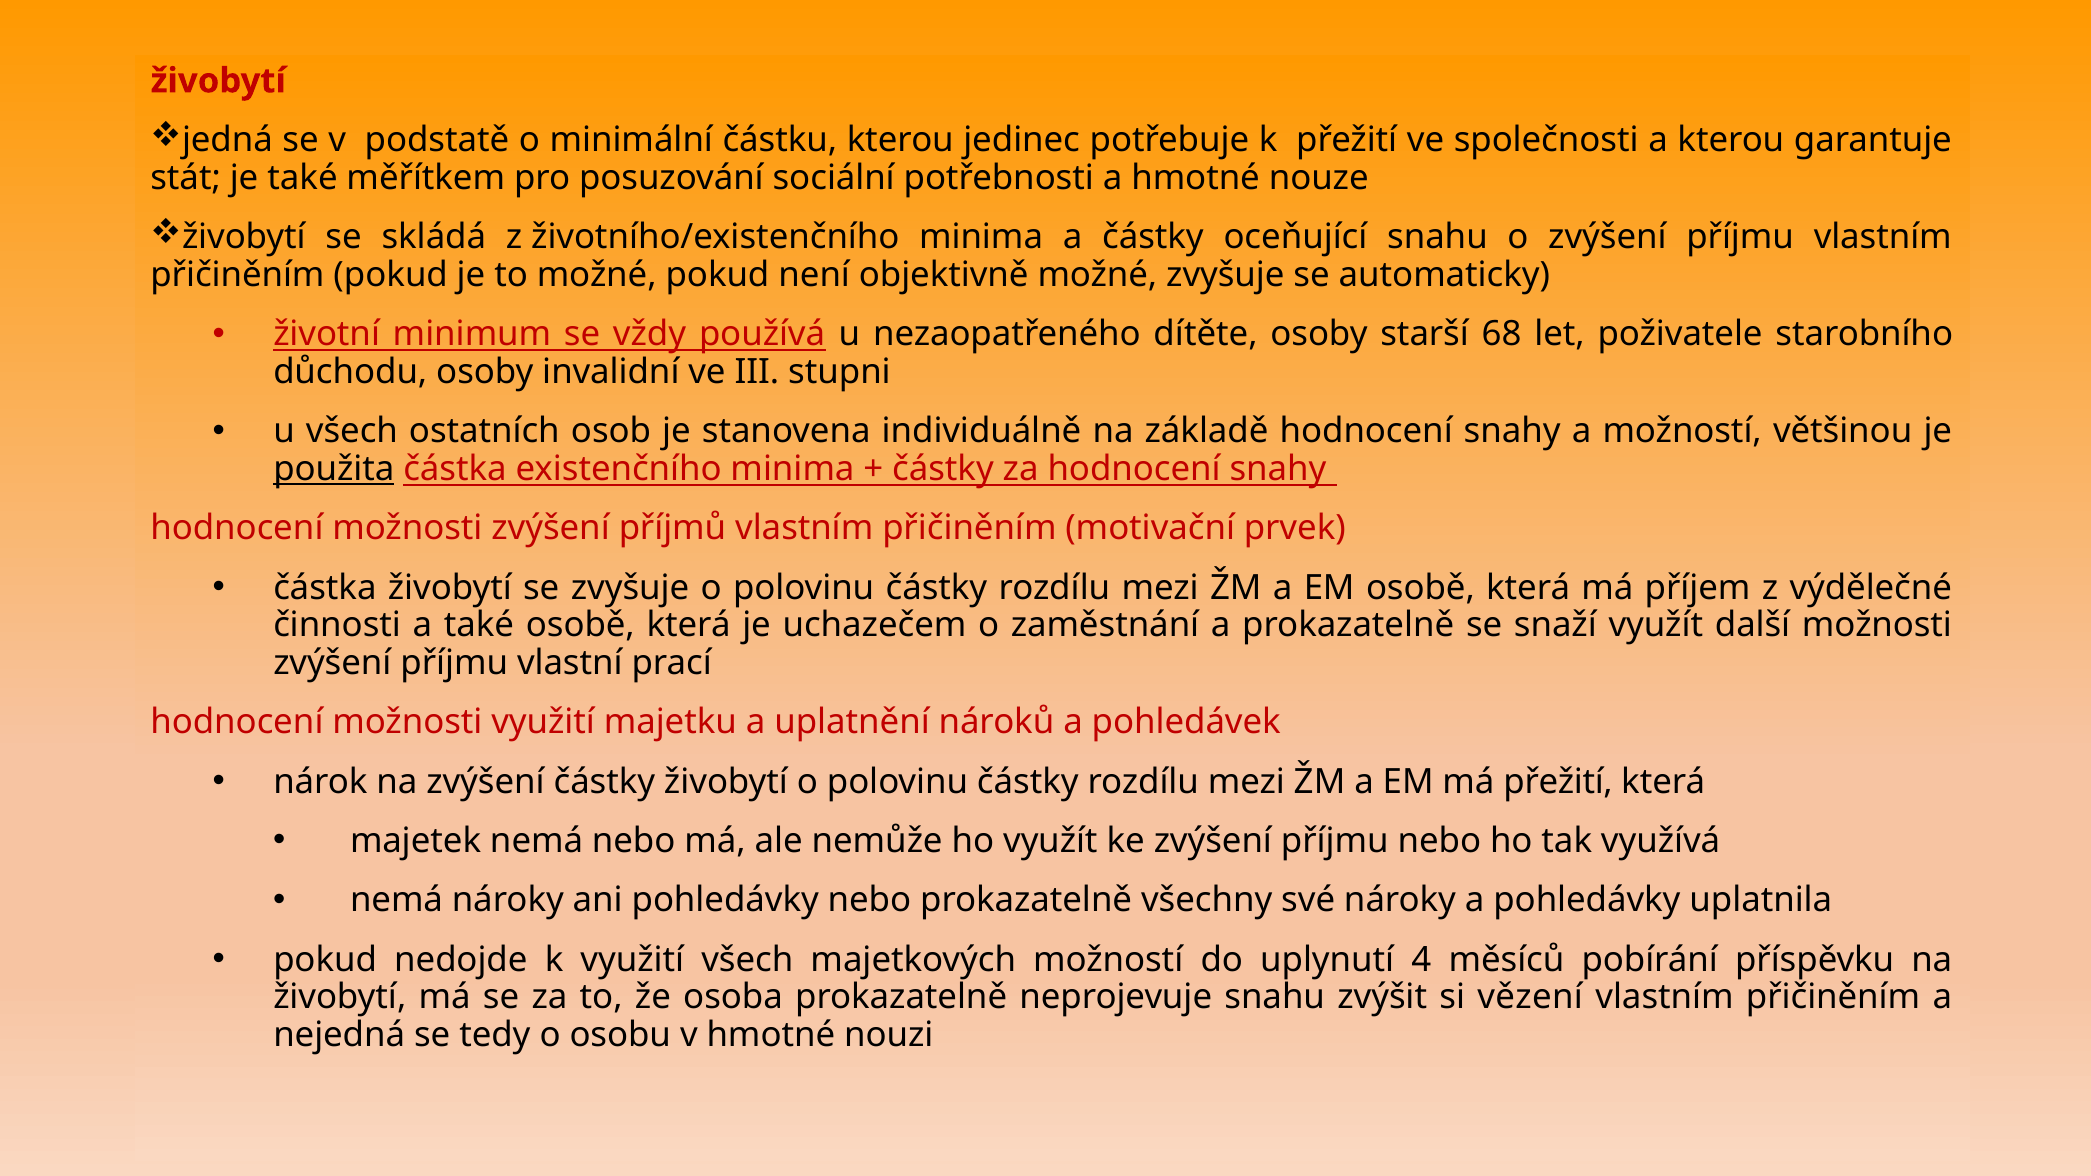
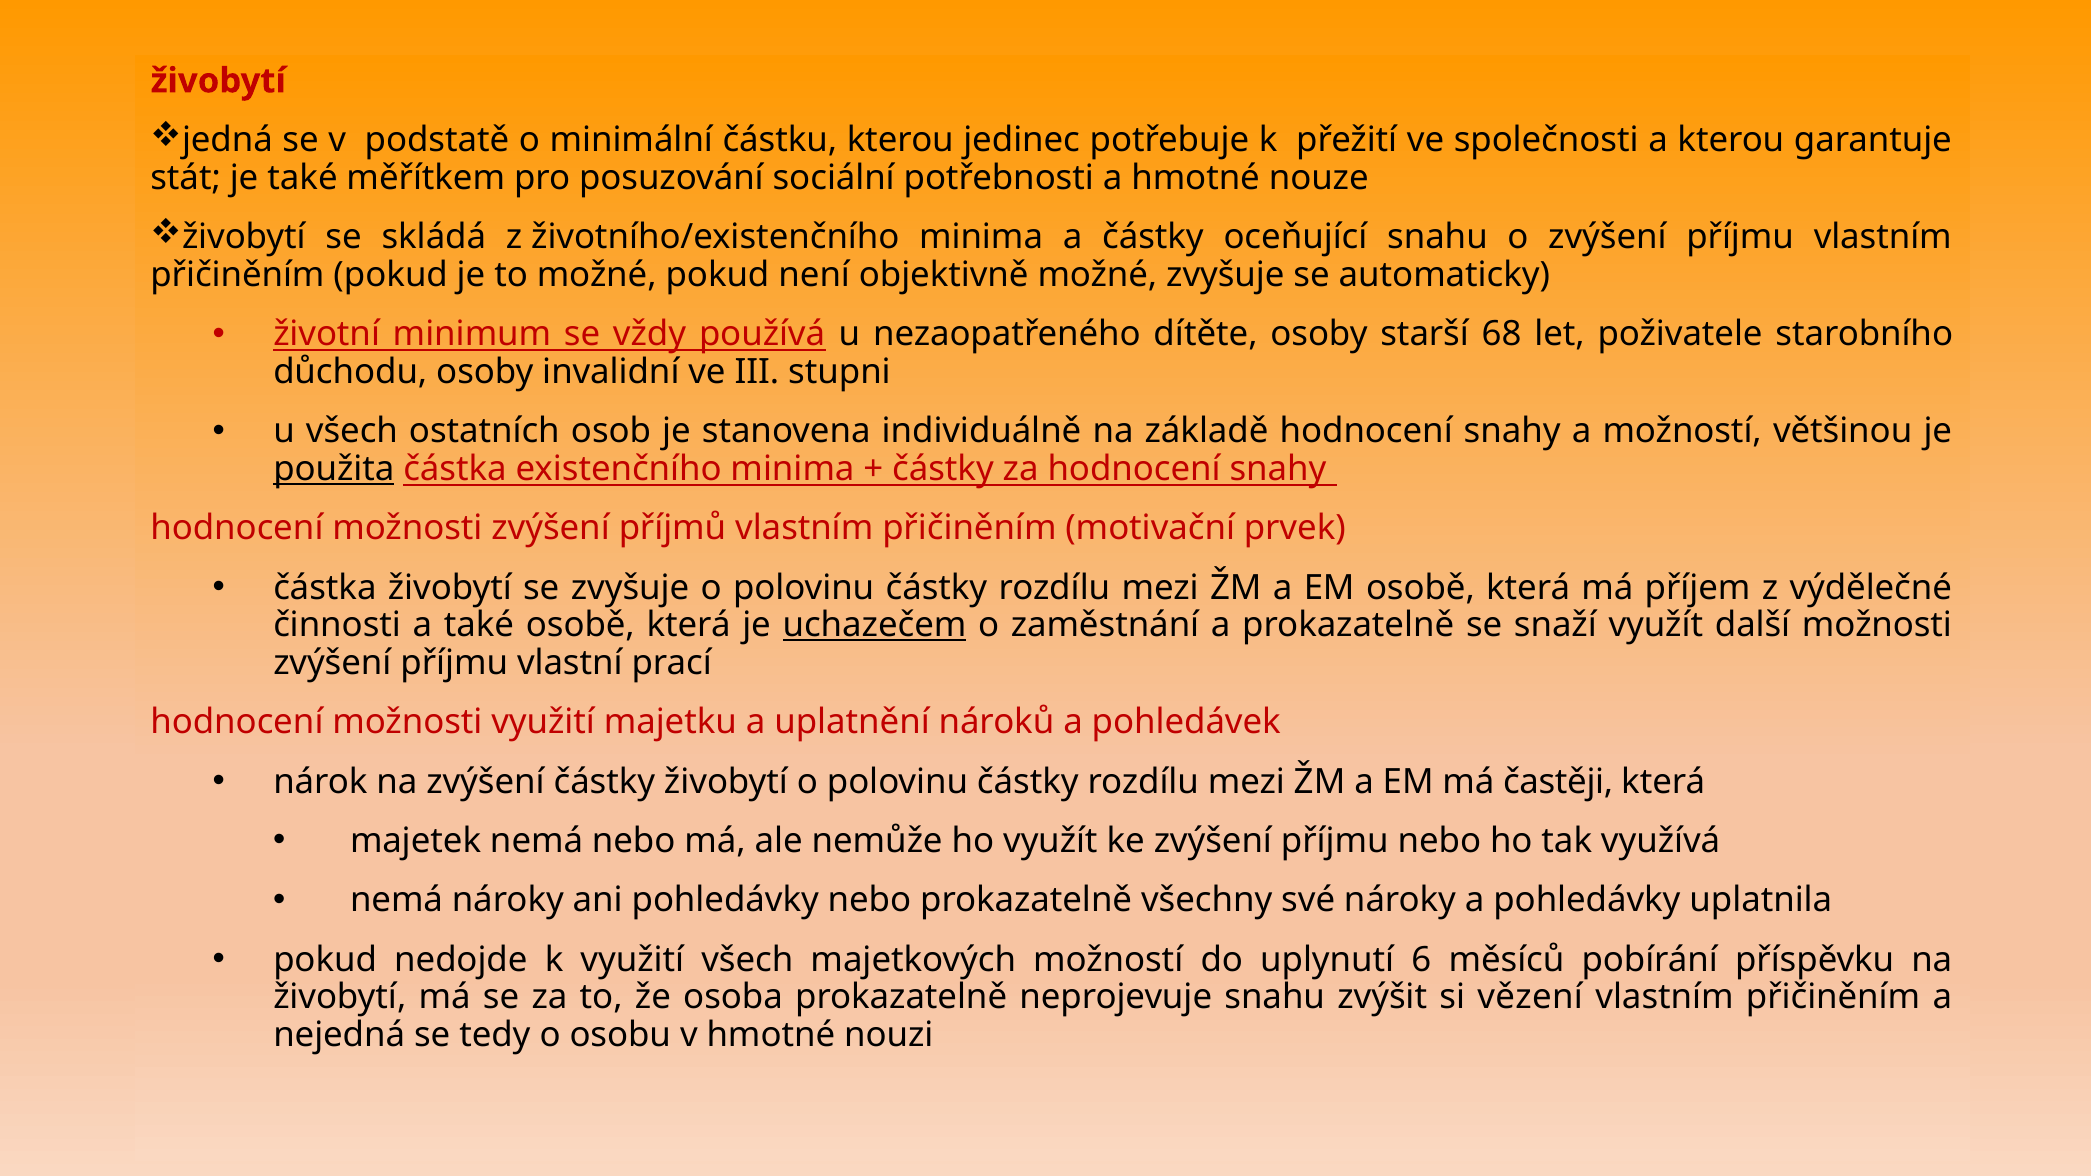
uchazečem underline: none -> present (875, 625)
má přežití: přežití -> častěji (1558, 782)
4: 4 -> 6 (1421, 960)
